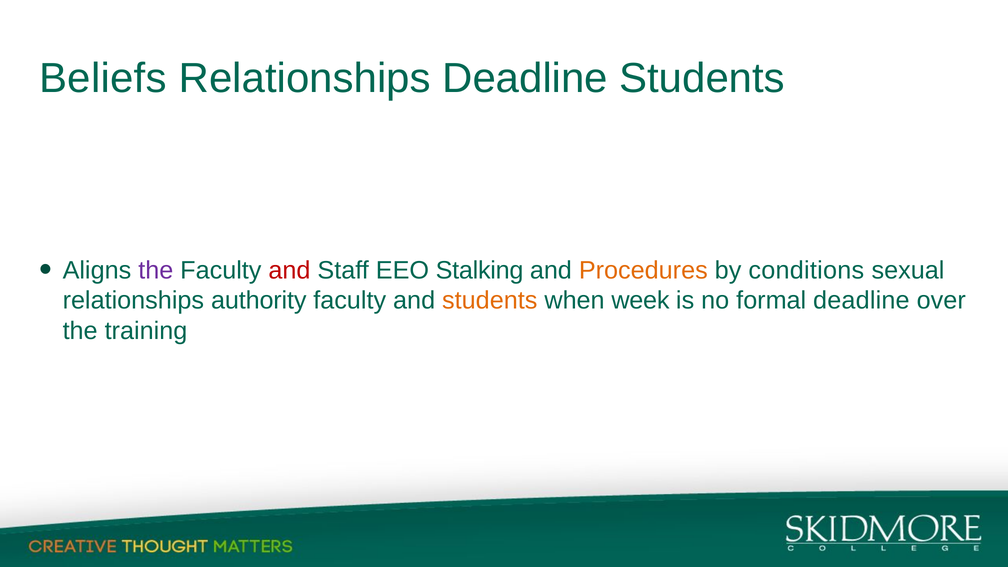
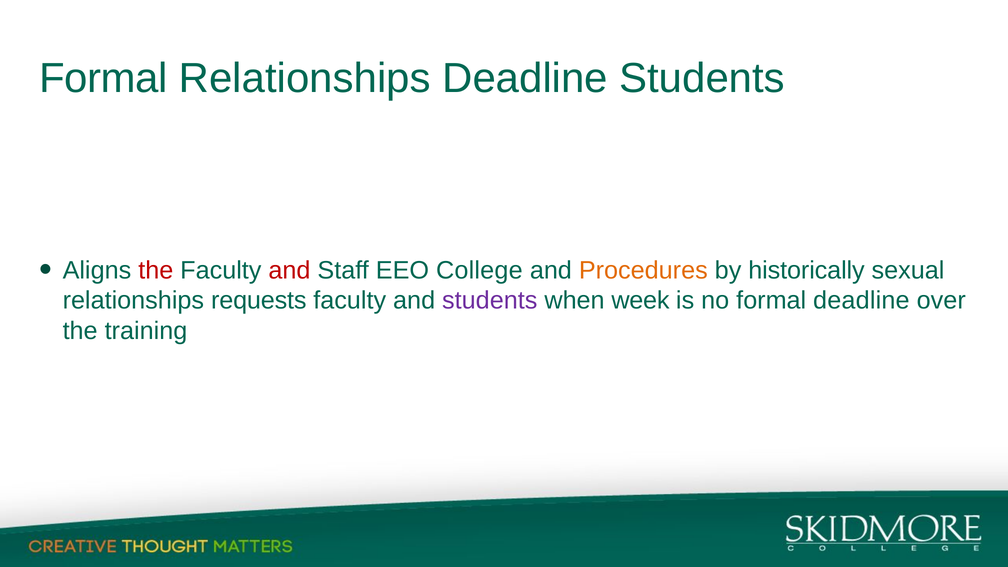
Beliefs: Beliefs -> Formal (103, 79)
the colour: purple -> red (156, 270)
Stalking: Stalking -> College (479, 270)
conditions: conditions -> historically (807, 270)
authority: authority -> requests (259, 301)
students colour: orange -> purple (490, 301)
